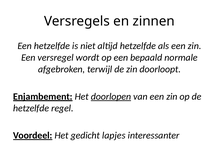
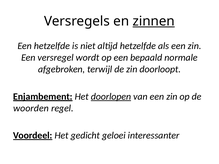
zinnen underline: none -> present (154, 21)
hetzelfde: hetzelfde -> woorden (31, 108)
lapjes: lapjes -> geloei (114, 136)
